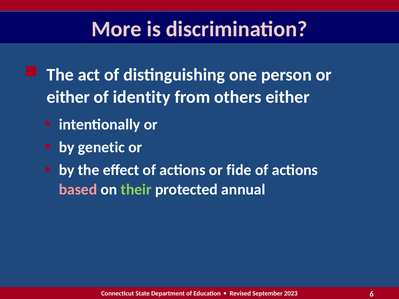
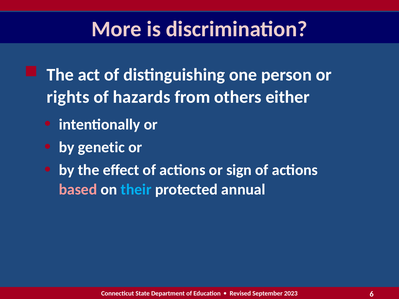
either: either -> rights (68, 97)
identity: identity -> hazards (142, 97)
fide: fide -> sign (239, 170)
their colour: light green -> light blue (136, 190)
